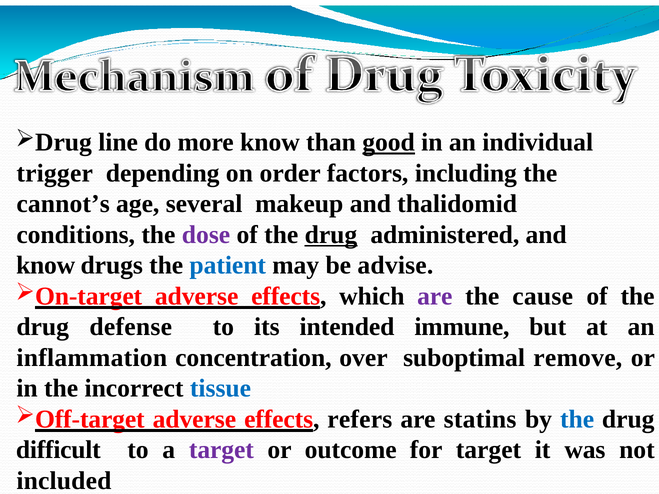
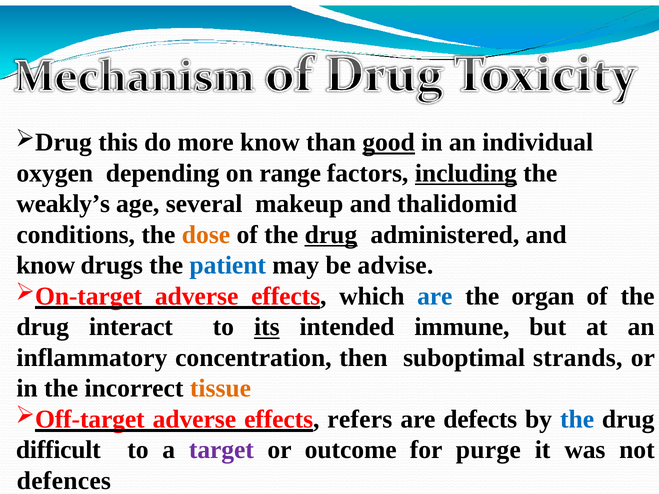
line: line -> this (118, 143)
trigger: trigger -> oxygen (55, 173)
order: order -> range (290, 173)
including underline: none -> present (466, 173)
cannot’s: cannot’s -> weakly’s (63, 204)
dose colour: purple -> orange (206, 235)
are colour: purple -> blue (435, 296)
cause: cause -> organ (543, 296)
defense: defense -> interact (131, 327)
its underline: none -> present (267, 327)
inflammation: inflammation -> inflammatory (92, 358)
over: over -> then (363, 358)
remove: remove -> strands (578, 358)
tissue colour: blue -> orange (221, 389)
statins: statins -> defects (480, 420)
for target: target -> purge (488, 450)
included: included -> defences (64, 481)
